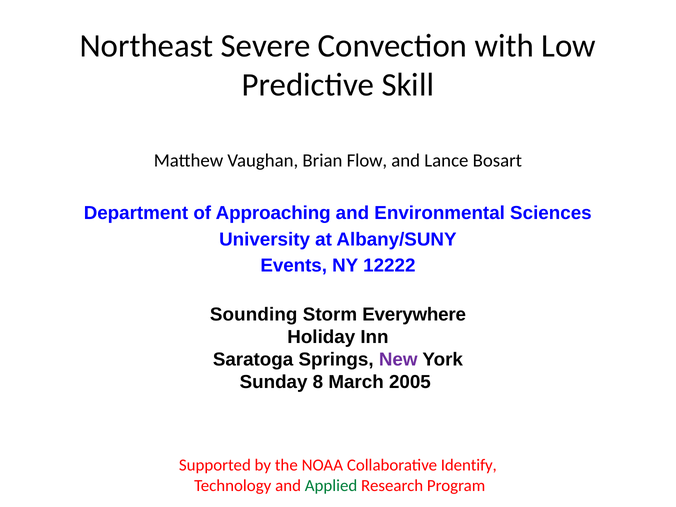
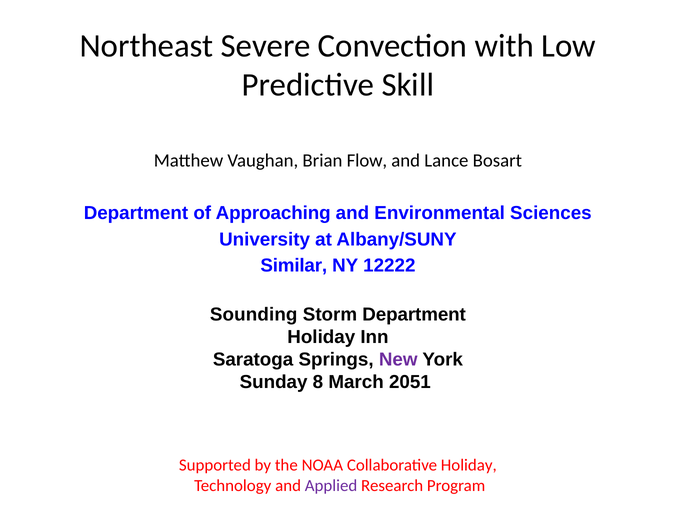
Events: Events -> Similar (294, 266)
Storm Everywhere: Everywhere -> Department (414, 315)
2005: 2005 -> 2051 (410, 382)
Collaborative Identify: Identify -> Holiday (469, 465)
Applied colour: green -> purple (331, 486)
